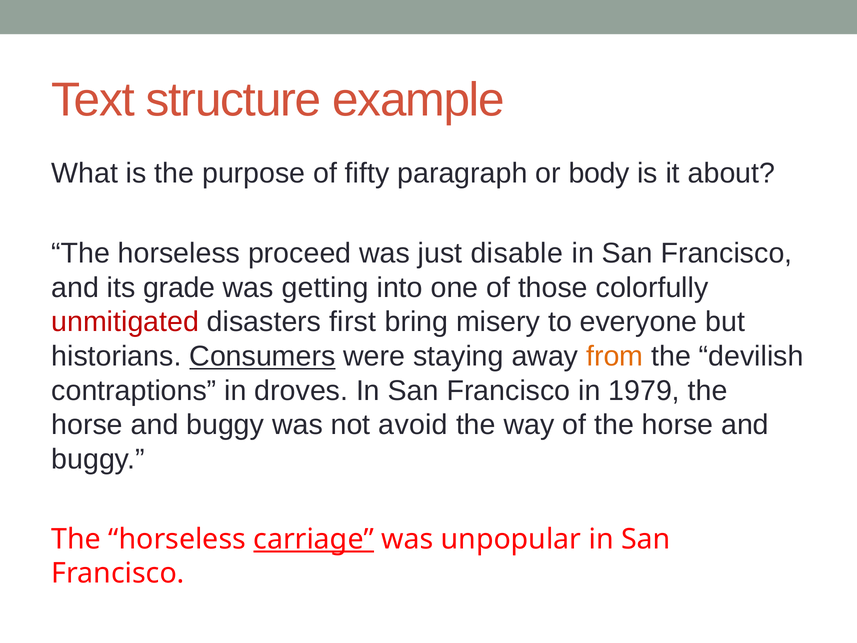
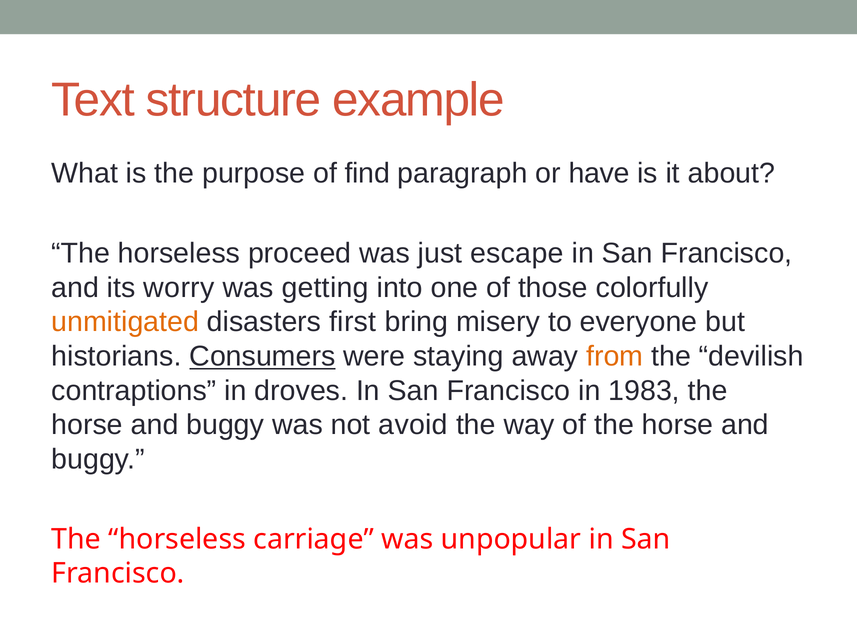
fifty: fifty -> find (367, 173)
body: body -> have (599, 173)
disable: disable -> escape (517, 253)
grade: grade -> worry (179, 288)
unmitigated colour: red -> orange (125, 322)
1979: 1979 -> 1983 (644, 390)
carriage underline: present -> none (314, 539)
